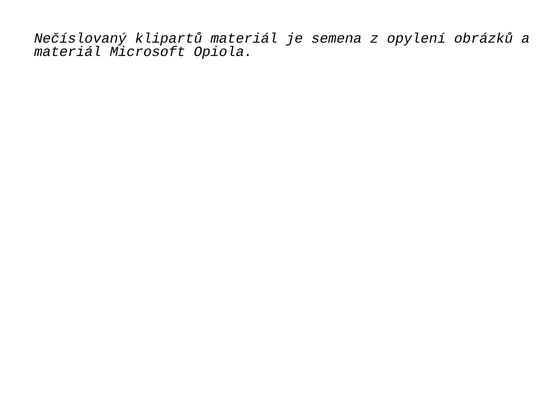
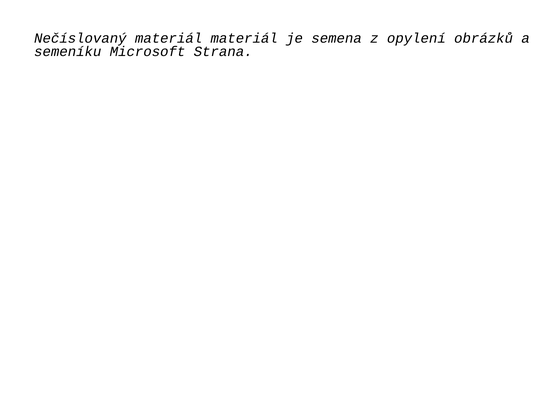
Nečíslovaný klipartů: klipartů -> materiál (169, 38)
materiál: materiál -> semeníku (68, 52)
Opiola: Opiola -> Strana (223, 52)
